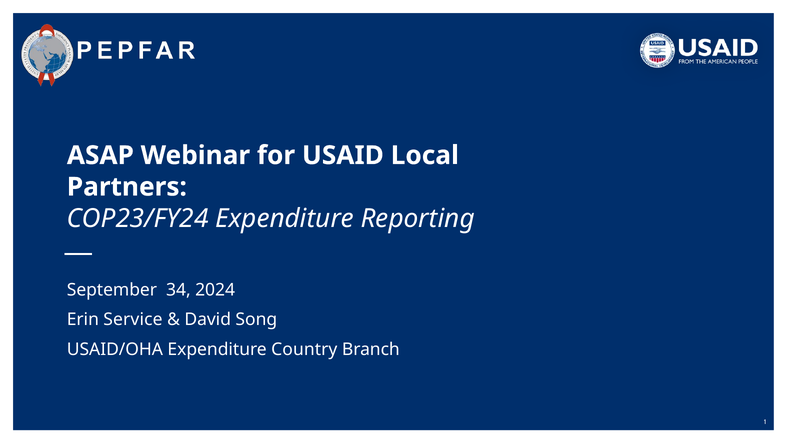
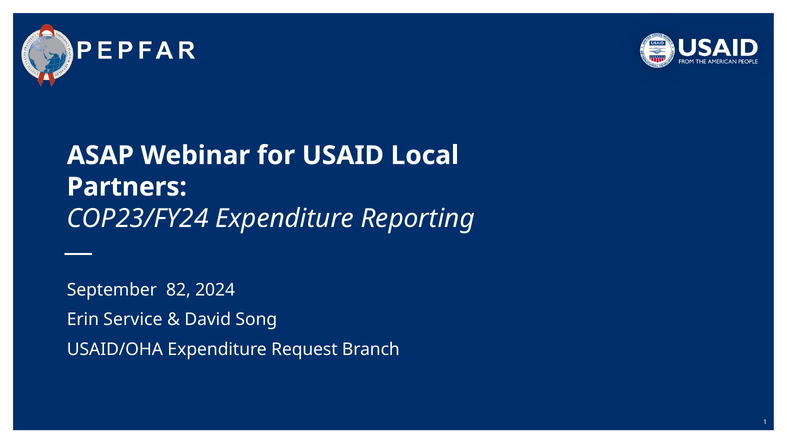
34: 34 -> 82 (178, 290)
Country: Country -> Request (304, 349)
